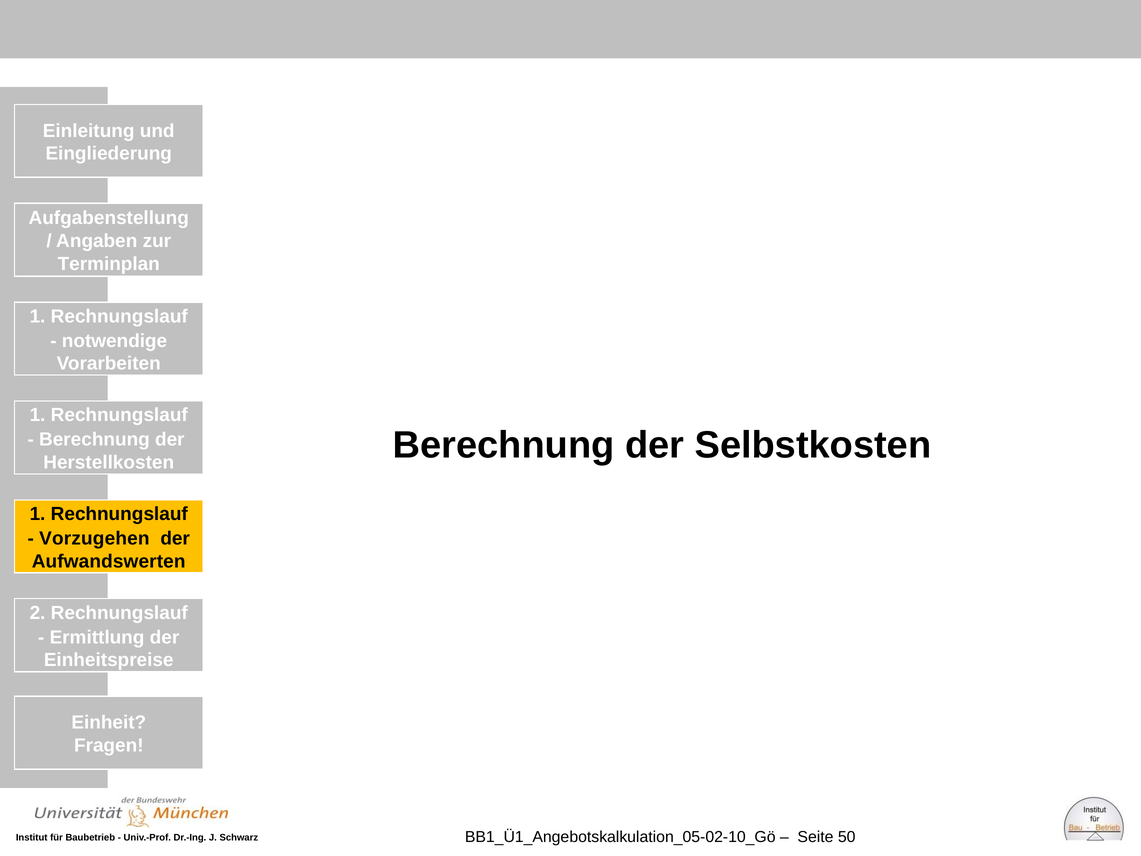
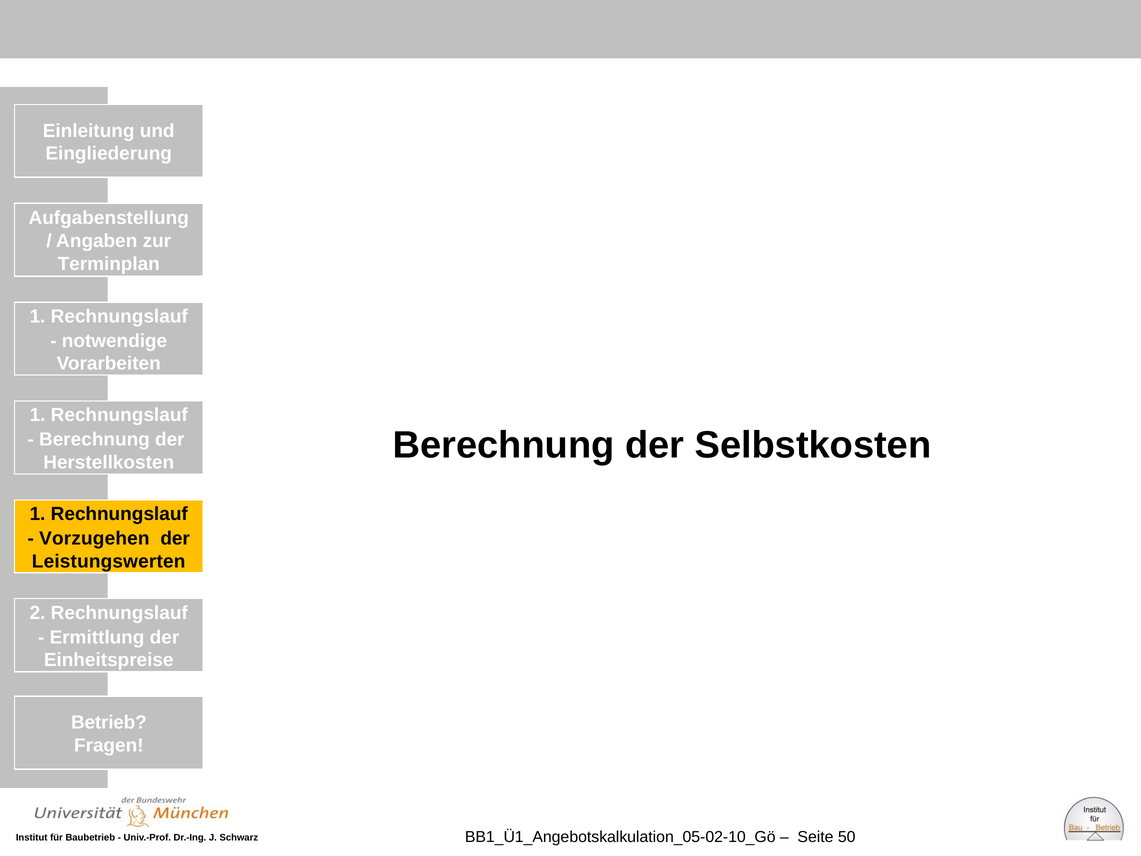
Aufwandswerten: Aufwandswerten -> Leistungswerten (109, 561)
Einheit: Einheit -> Betrieb (109, 722)
